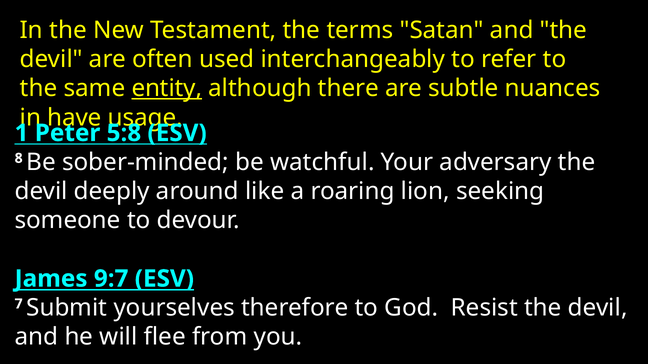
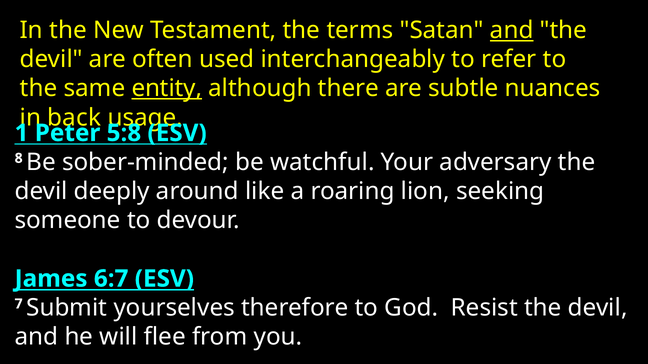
and underline: none -> present (512, 30)
have: have -> back (74, 118)
9:7: 9:7 -> 6:7 (111, 279)
